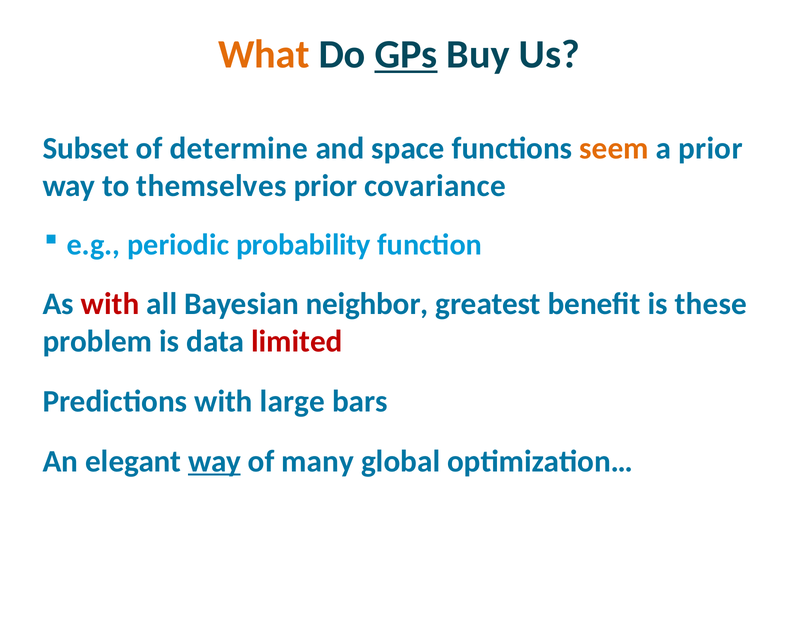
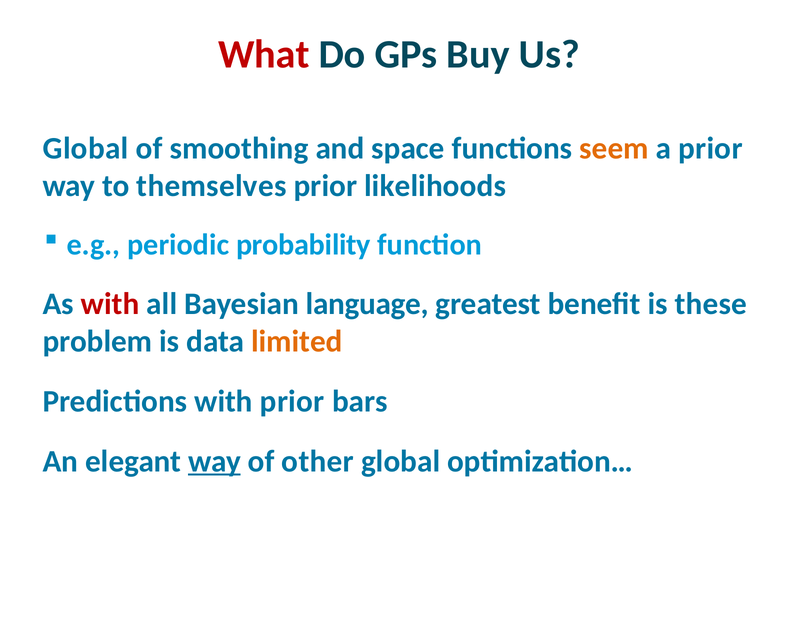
What colour: orange -> red (264, 54)
GPs underline: present -> none (406, 54)
Subset: Subset -> Global (86, 148)
determine: determine -> smoothing (239, 148)
covariance: covariance -> likelihoods (435, 186)
neighbor: neighbor -> language (367, 304)
limited colour: red -> orange (297, 341)
with large: large -> prior (292, 401)
many: many -> other (318, 461)
